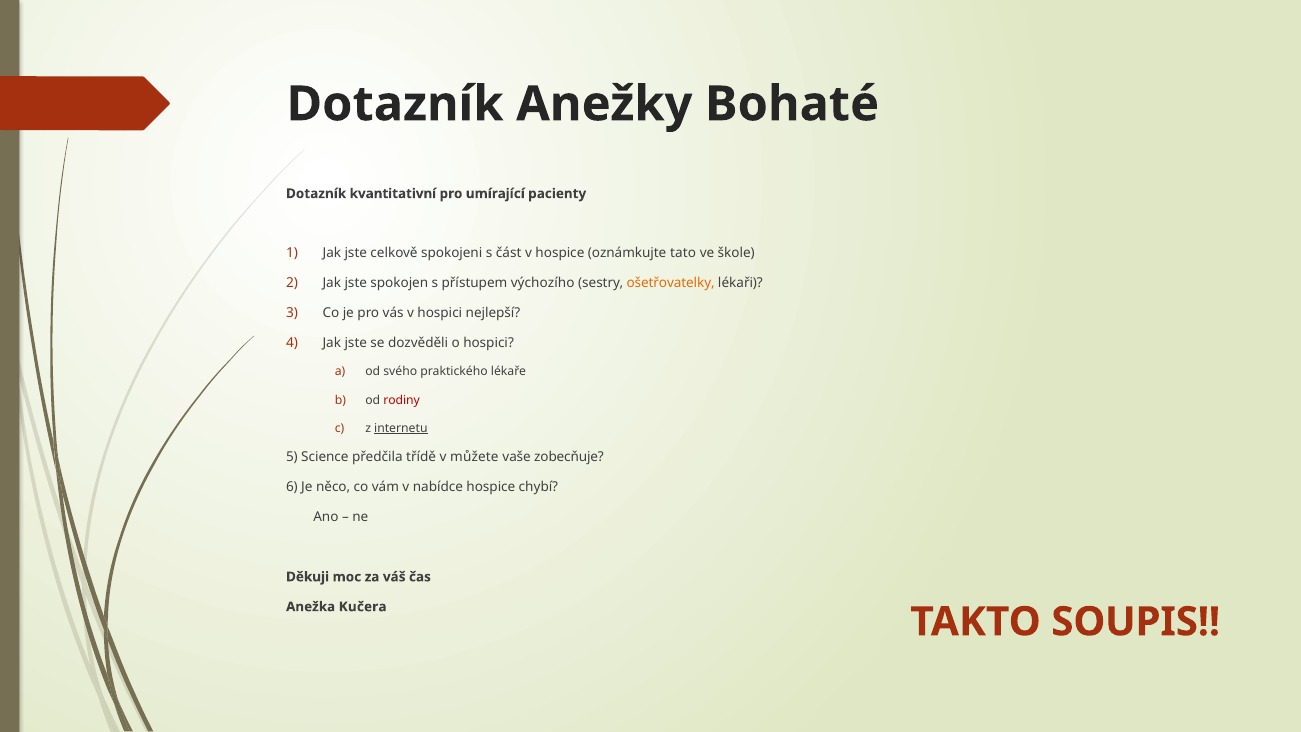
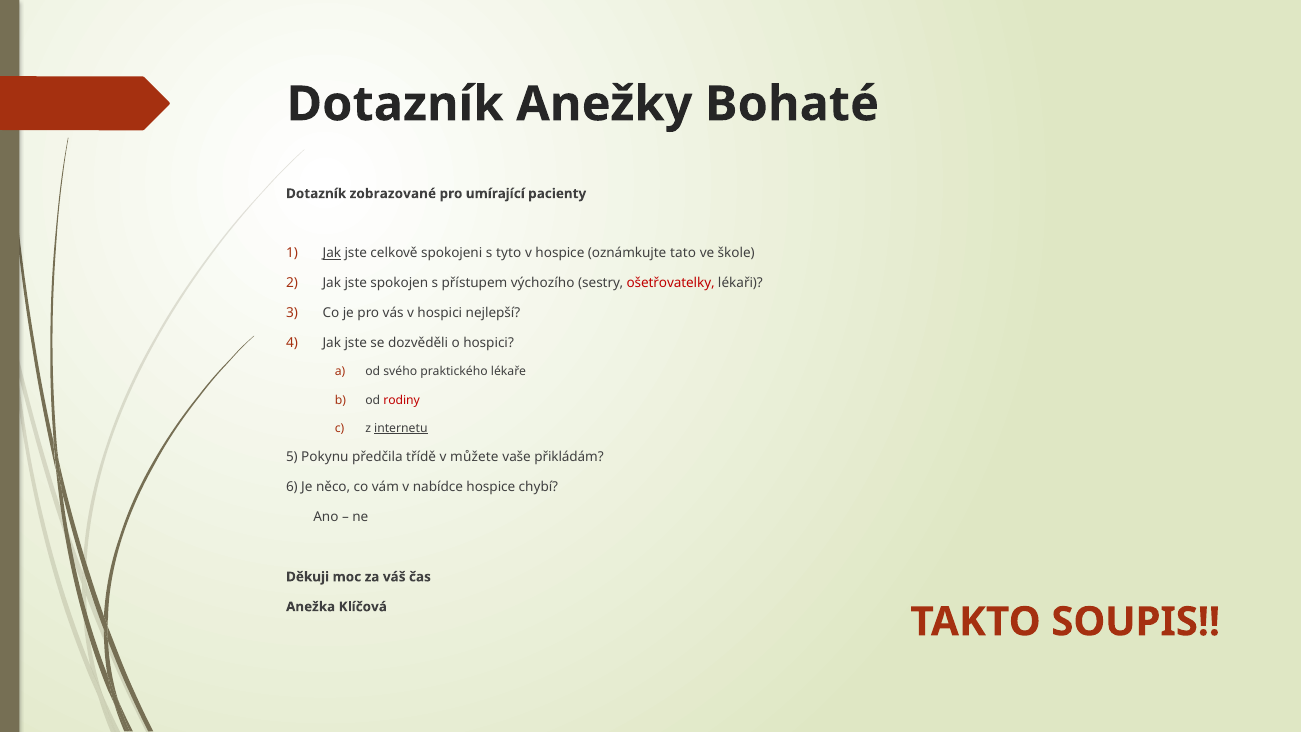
kvantitativní: kvantitativní -> zobrazované (393, 194)
Jak underline: none -> present (332, 253)
část: část -> tyto (509, 253)
ošetřovatelky colour: orange -> red (671, 283)
Science: Science -> Pokynu (325, 457)
zobecňuje: zobecňuje -> přikládám (569, 457)
Kučera: Kučera -> Klíčová (363, 607)
